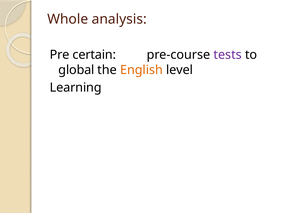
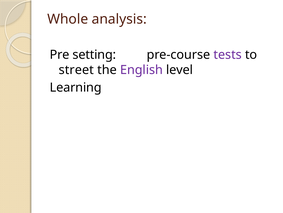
certain: certain -> setting (94, 55)
global: global -> street (76, 70)
English colour: orange -> purple (141, 70)
